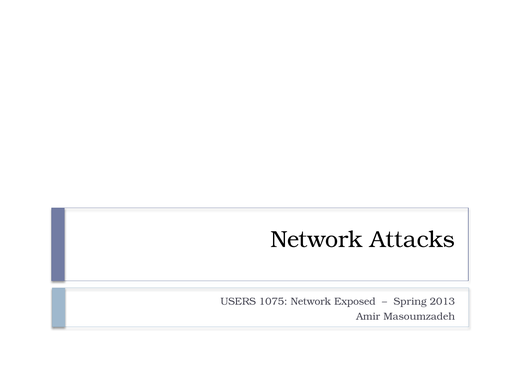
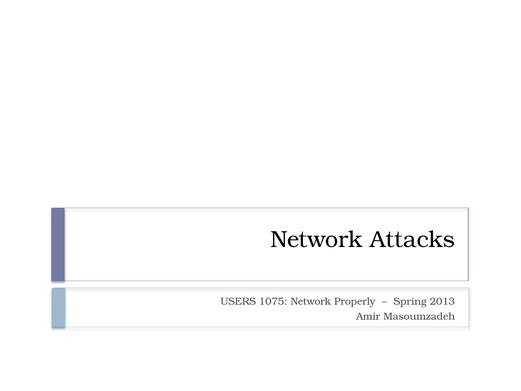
Exposed: Exposed -> Properly (355, 301)
